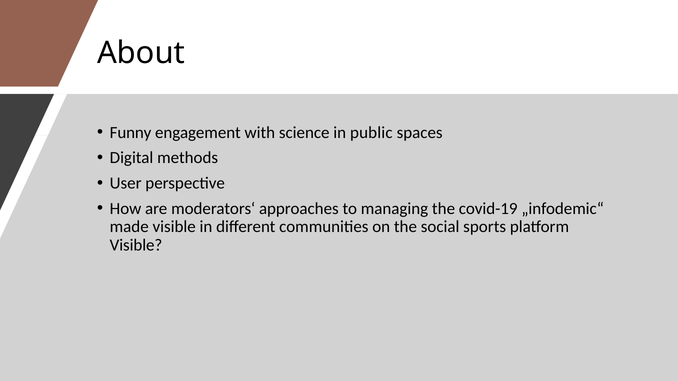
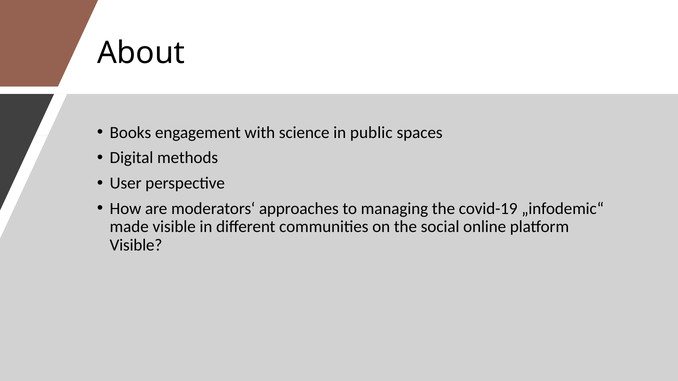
Funny: Funny -> Books (130, 133)
sports: sports -> online (485, 227)
